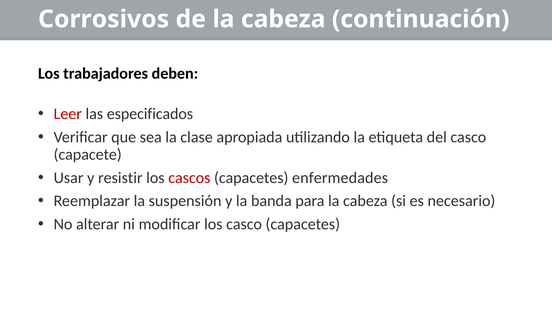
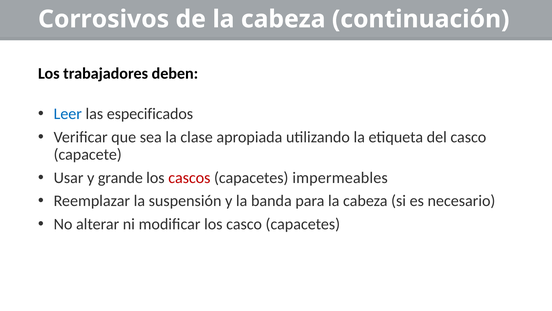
Leer colour: red -> blue (68, 114)
resistir: resistir -> grande (120, 177)
enfermedades: enfermedades -> impermeables (340, 177)
